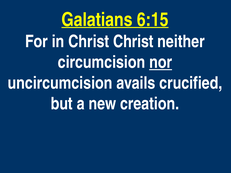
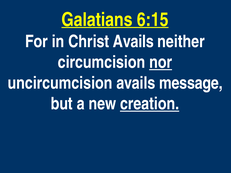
Christ Christ: Christ -> Avails (133, 42)
crucified: crucified -> message (191, 83)
creation underline: none -> present (150, 104)
